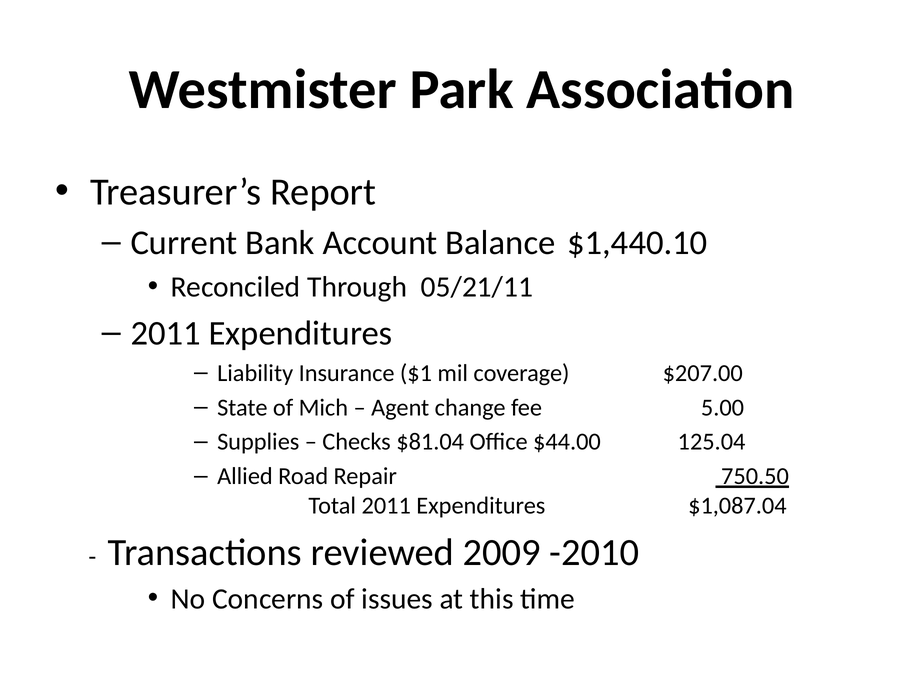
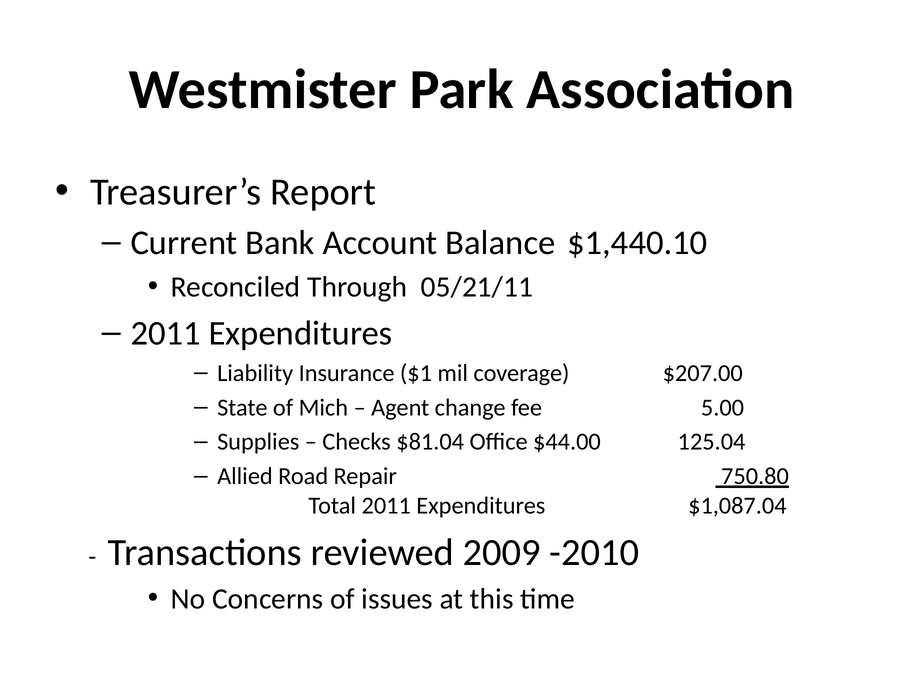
750.50: 750.50 -> 750.80 (755, 476)
